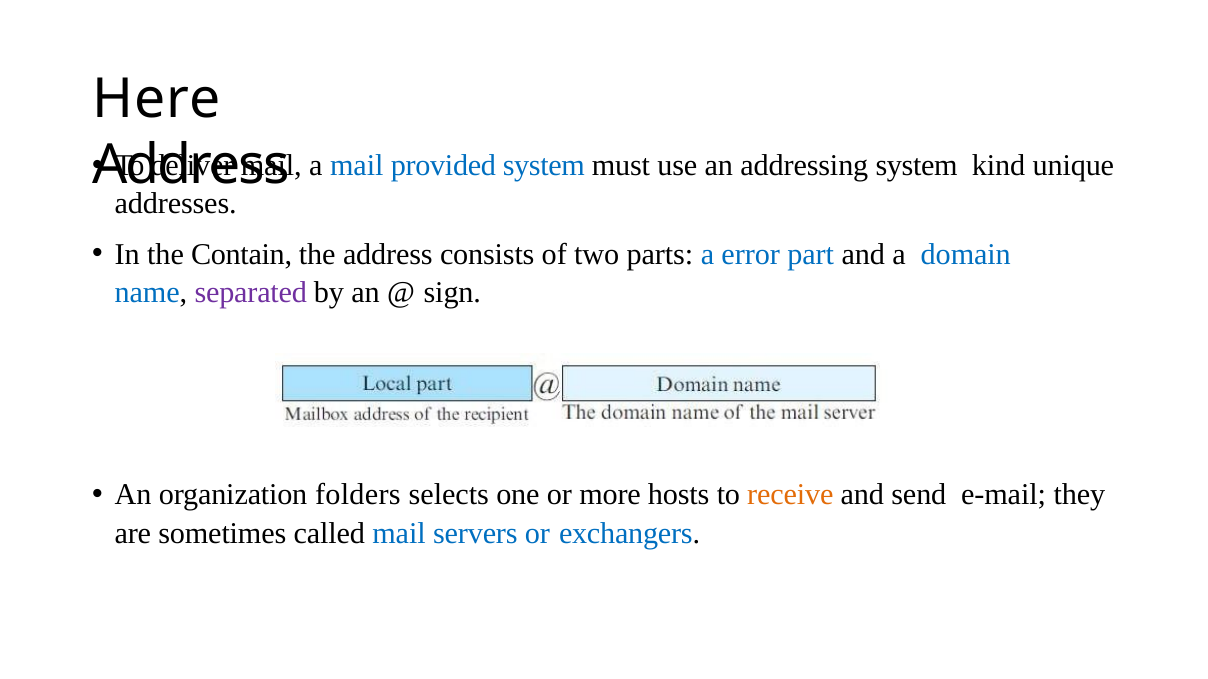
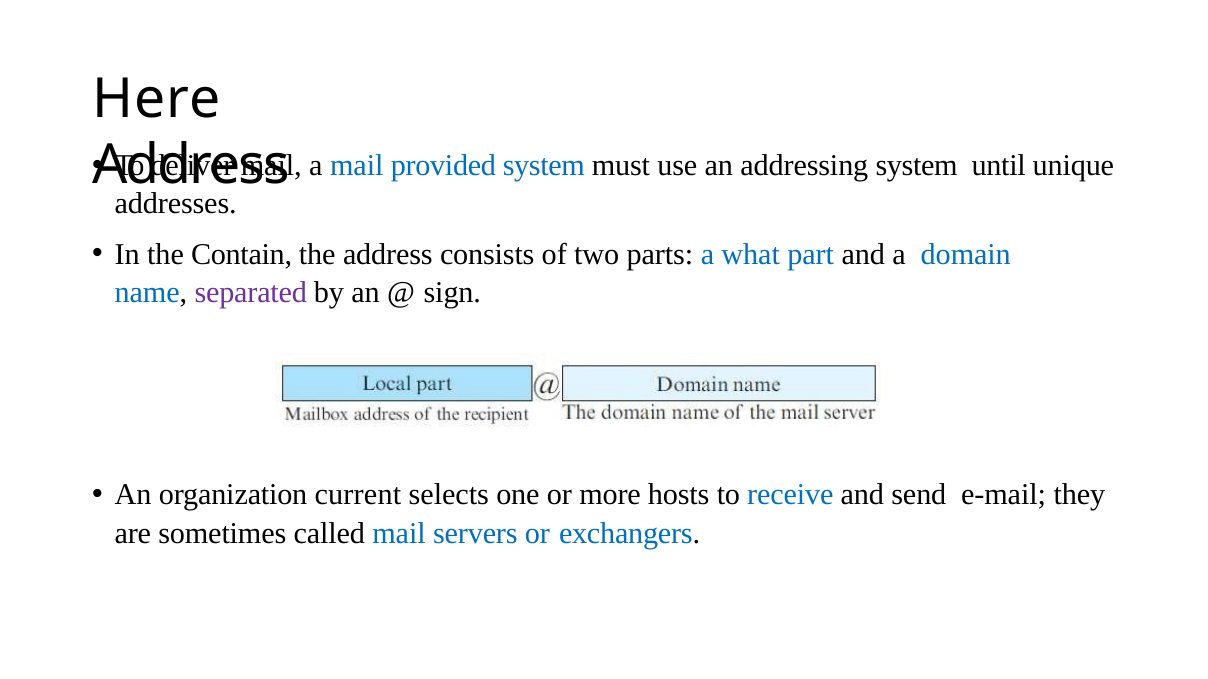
kind: kind -> until (999, 166)
error: error -> what (751, 255)
folders: folders -> current (358, 495)
receive colour: orange -> blue (790, 495)
